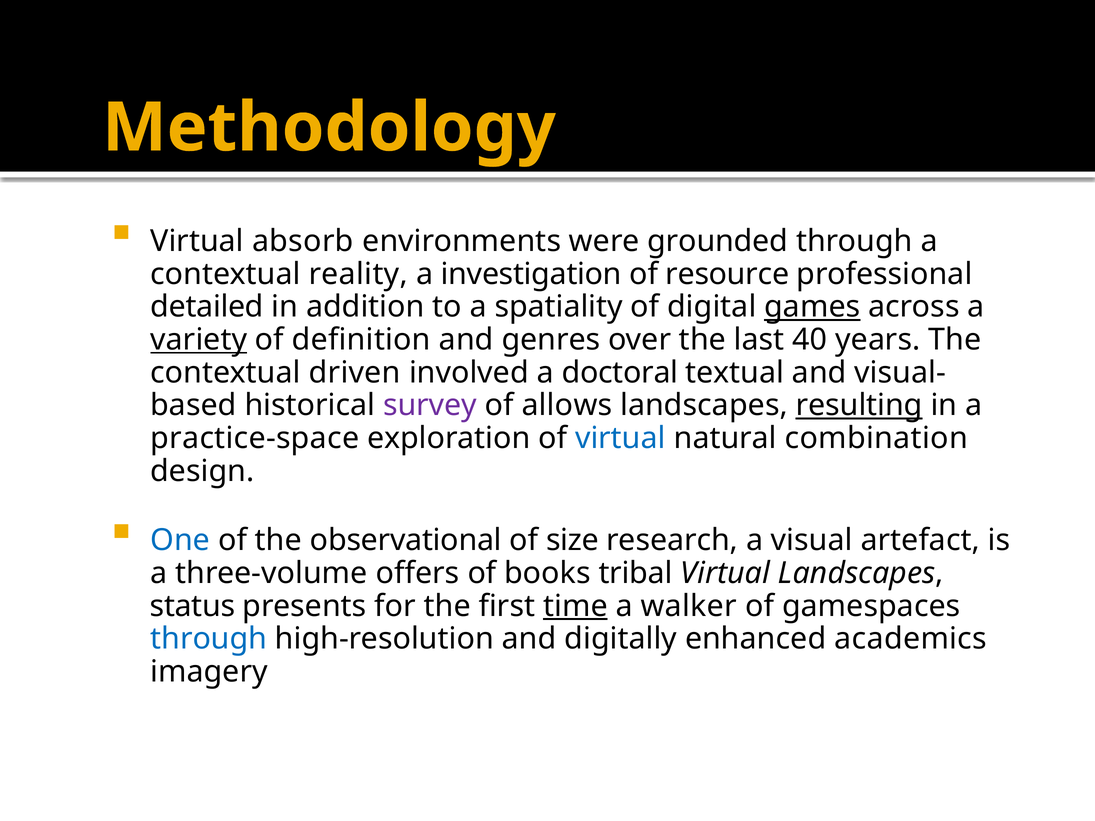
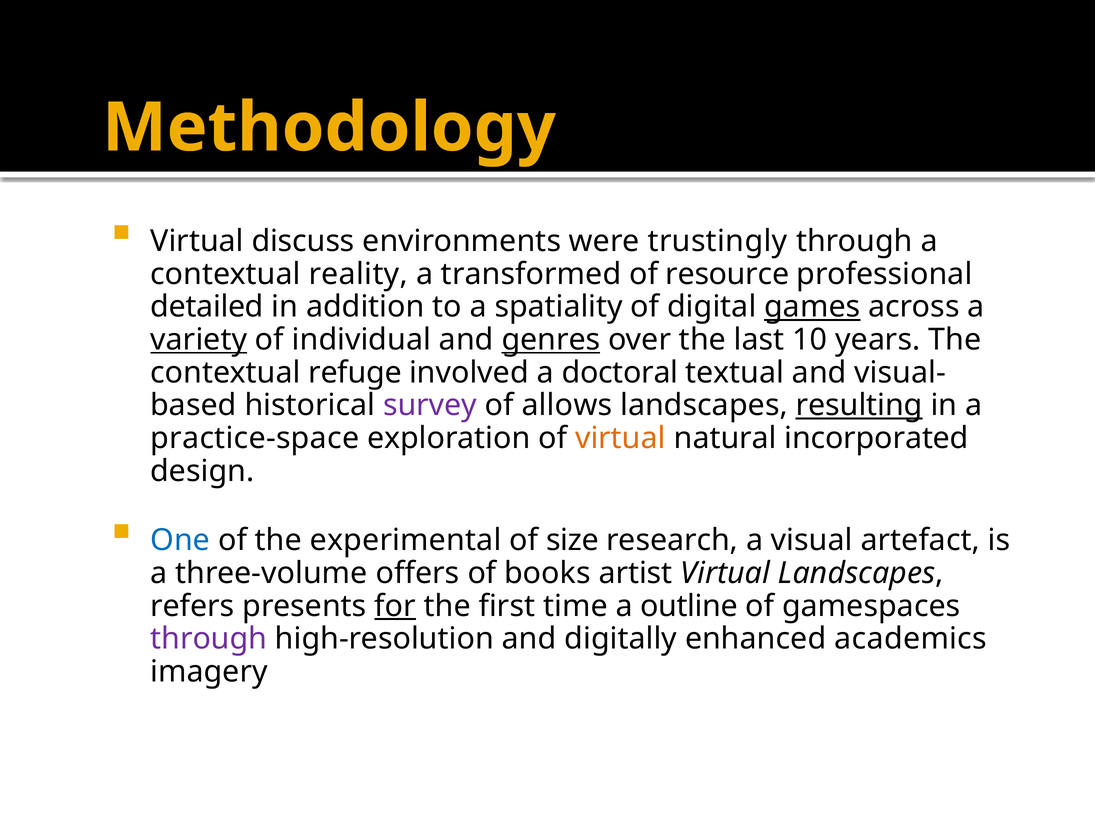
absorb: absorb -> discuss (303, 241)
grounded: grounded -> trustingly (718, 241)
investigation: investigation -> transformed (531, 274)
definition: definition -> individual (361, 340)
genres underline: none -> present (551, 340)
40: 40 -> 10 (810, 340)
driven: driven -> refuge (355, 373)
virtual colour: blue -> orange (620, 438)
combination: combination -> incorporated (877, 438)
observational: observational -> experimental (406, 541)
tribal: tribal -> artist (636, 573)
status: status -> refers (192, 606)
for underline: none -> present (395, 606)
time underline: present -> none (575, 606)
walker: walker -> outline (689, 606)
through colour: blue -> purple (209, 639)
